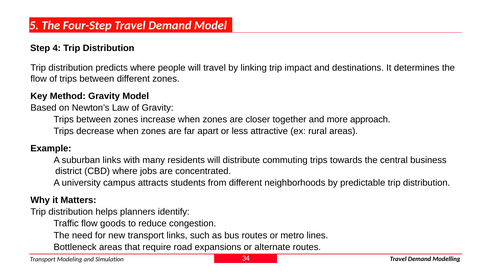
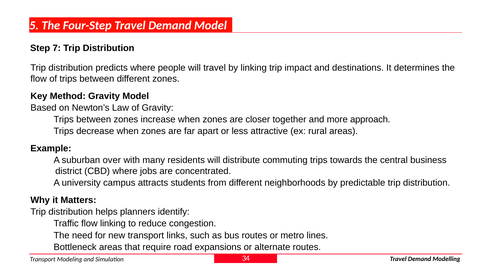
4: 4 -> 7 (57, 48)
suburban links: links -> over (112, 160)
flow goods: goods -> linking (113, 224)
